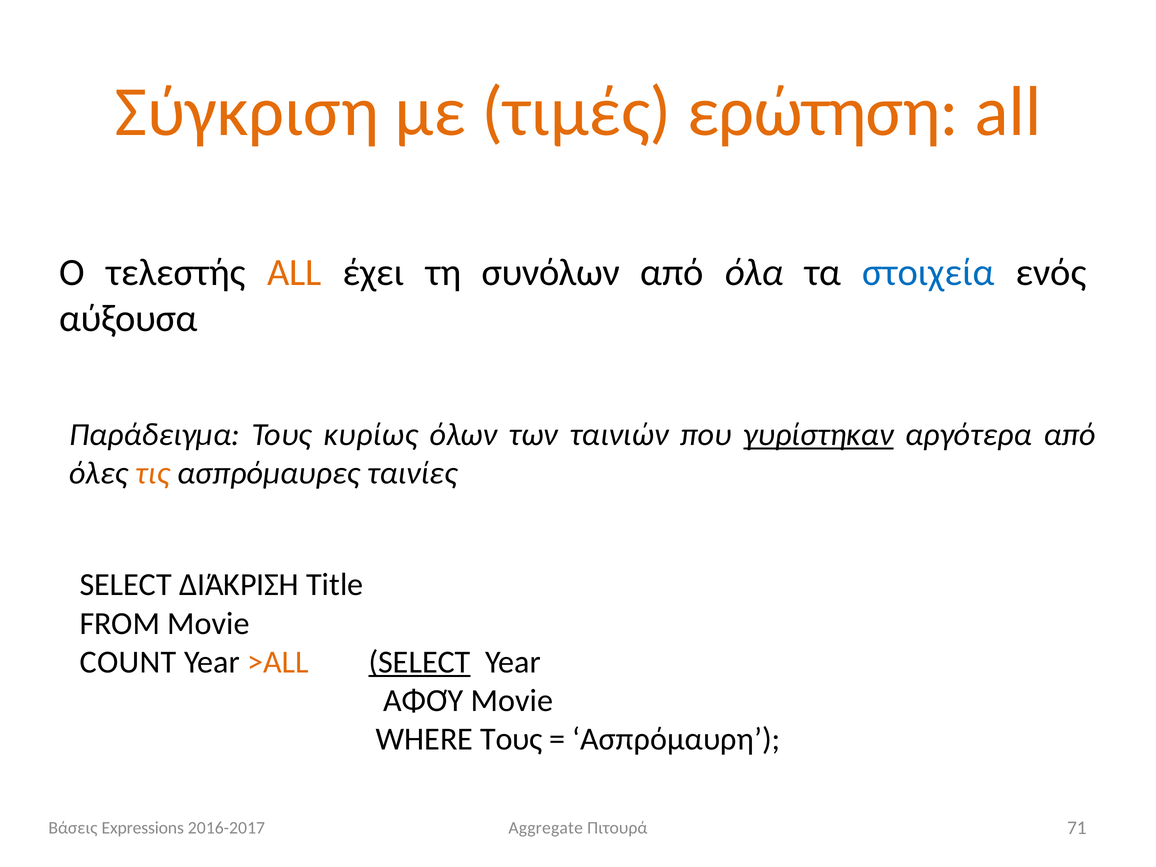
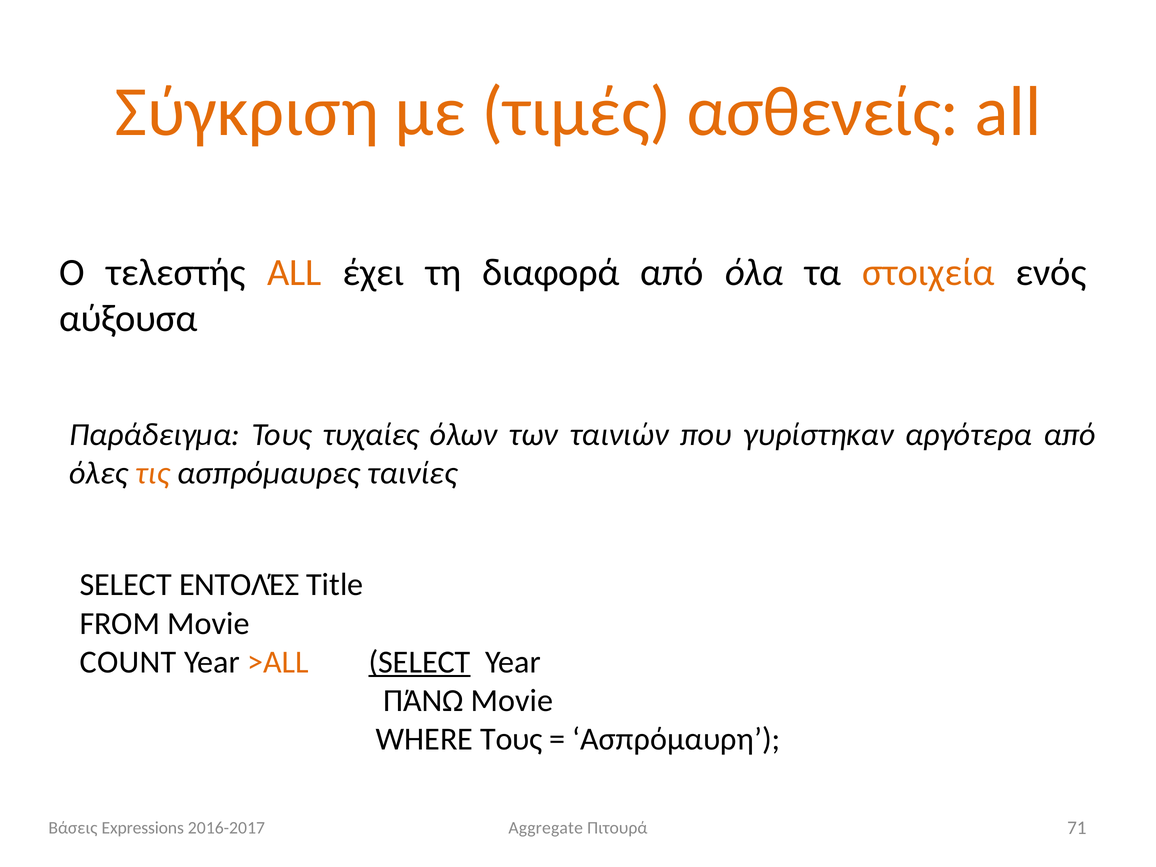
ερώτηση: ερώτηση -> ασθενείς (823, 112)
συνόλων: συνόλων -> διαφορά (551, 272)
στοιχεία colour: blue -> orange (928, 272)
κυρίως: κυρίως -> τυχαίες (371, 435)
γυρίστηκαν underline: present -> none (818, 435)
ΔΙΆΚΡΙΣΗ: ΔΙΆΚΡΙΣΗ -> ΕΝΤΟΛΈΣ (239, 585)
ΑΦΟΎ: ΑΦΟΎ -> ΠΆΝΩ (423, 701)
